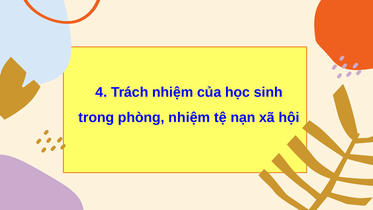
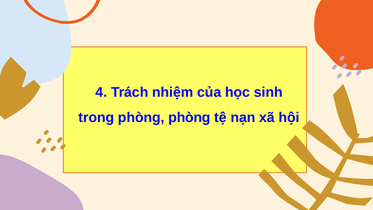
phòng nhiệm: nhiệm -> phòng (189, 117)
